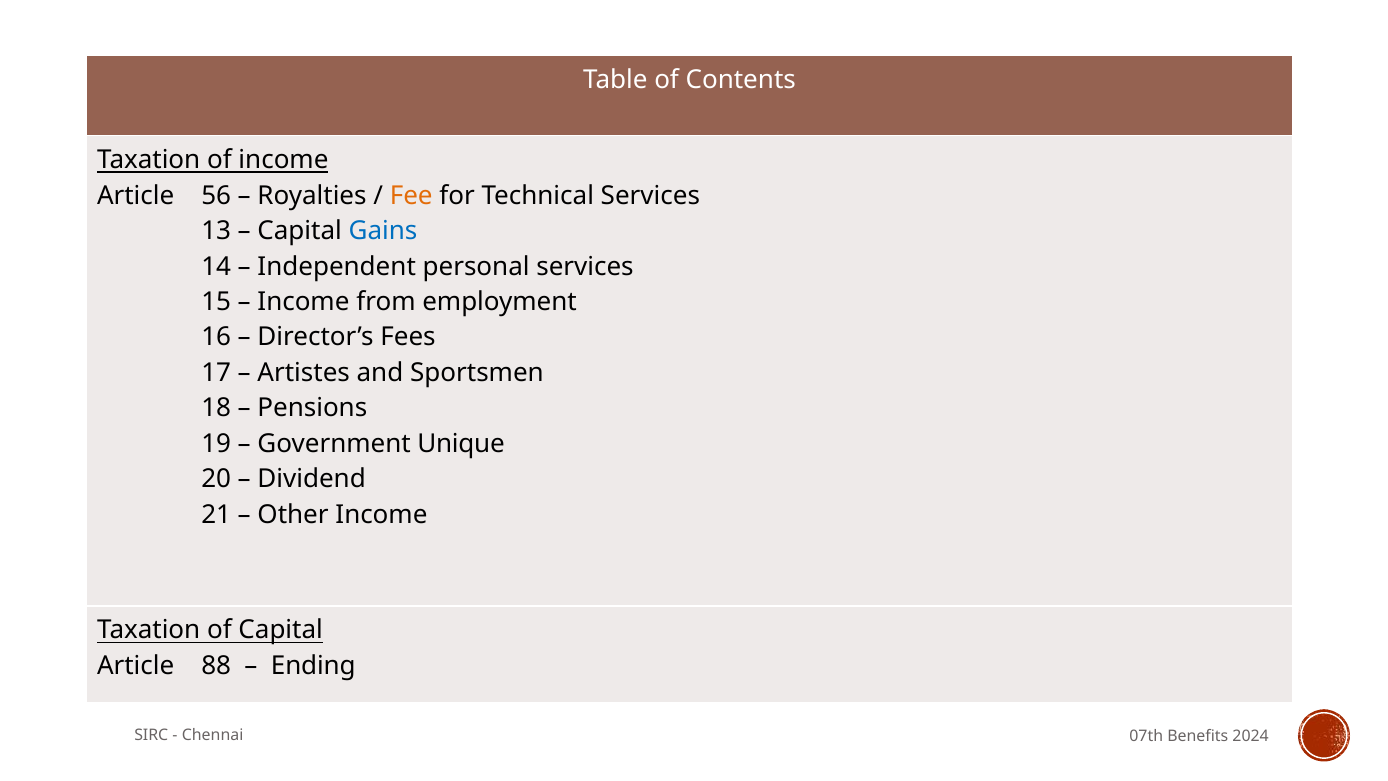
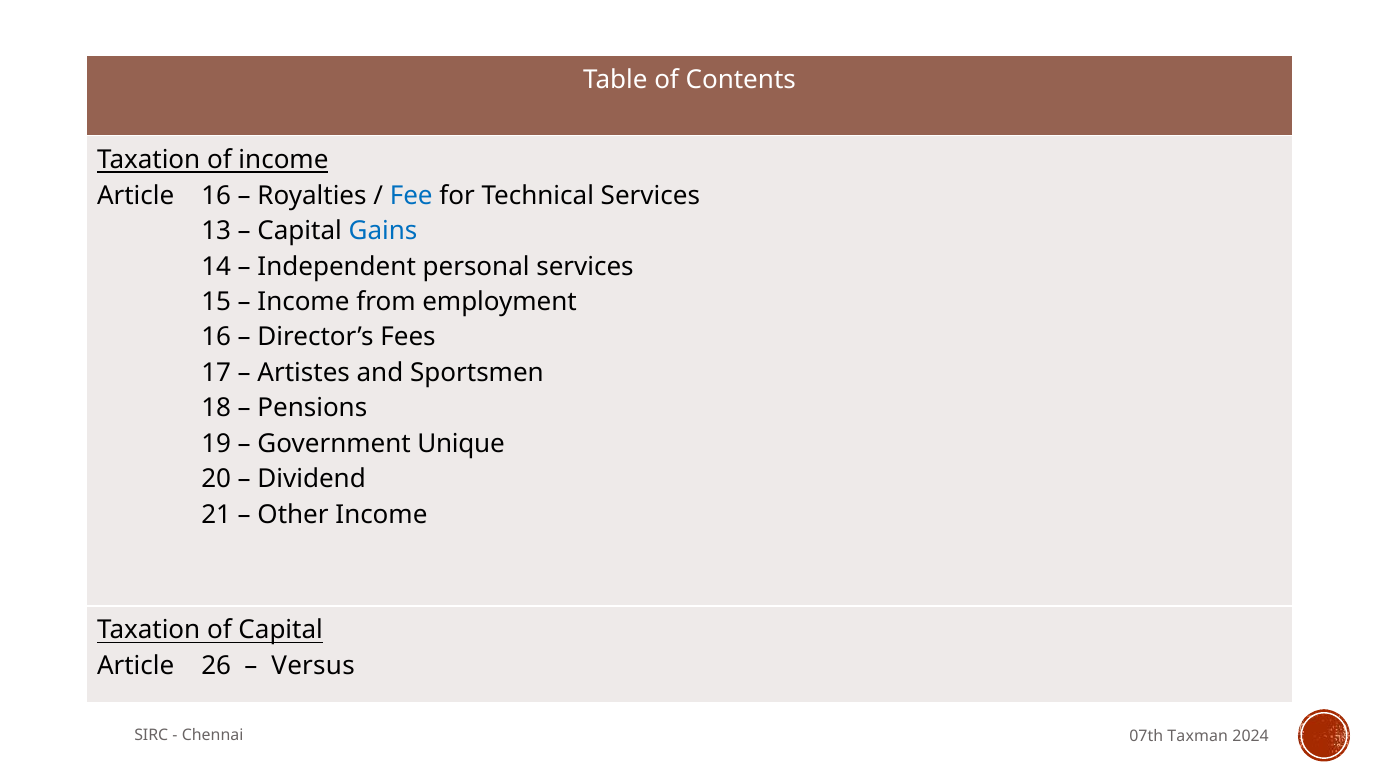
Article 56: 56 -> 16 (216, 196)
Fee colour: orange -> blue (411, 196)
88: 88 -> 26 (216, 666)
Ending: Ending -> Versus (313, 666)
Benefits: Benefits -> Taxman (1198, 736)
